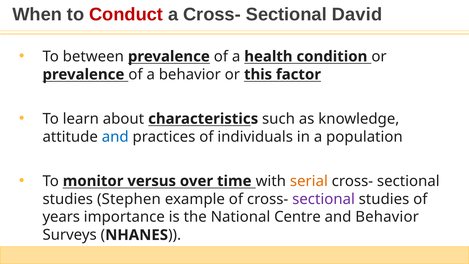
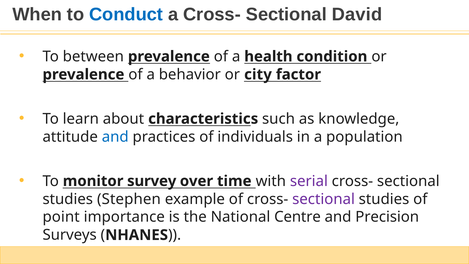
Conduct colour: red -> blue (126, 15)
this: this -> city (258, 74)
versus: versus -> survey (152, 181)
serial colour: orange -> purple (309, 181)
years: years -> point (61, 217)
and Behavior: Behavior -> Precision (387, 217)
